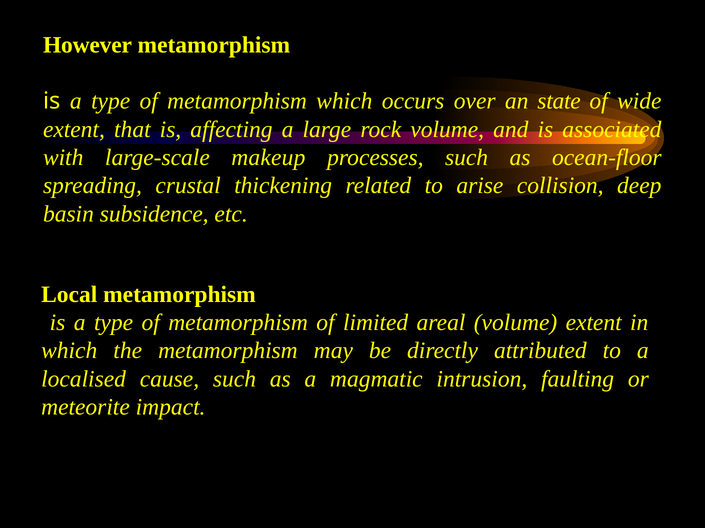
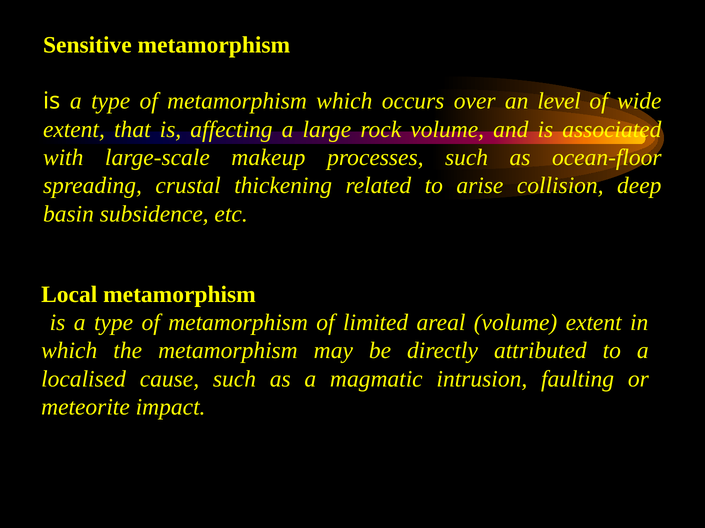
However: However -> Sensitive (87, 45)
state: state -> level (559, 101)
